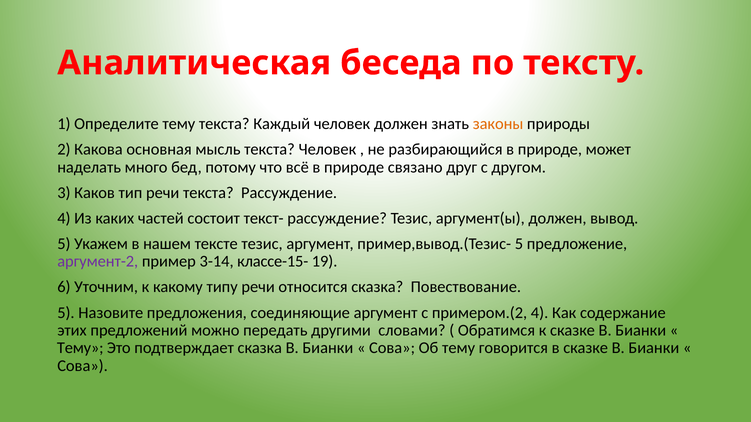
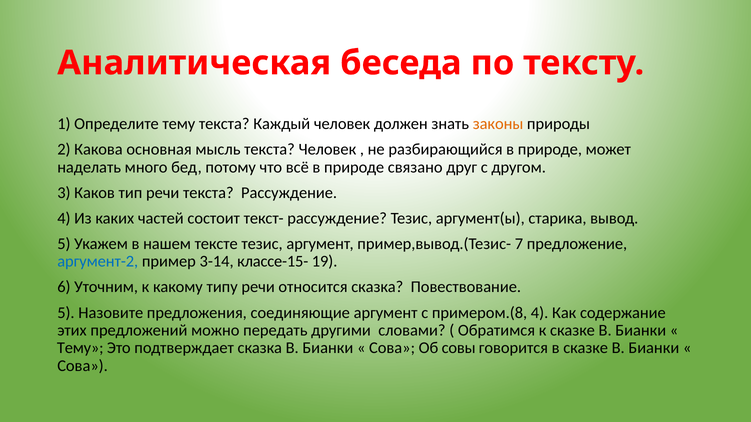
аргумент(ы должен: должен -> старика (557, 218)
пример,вывод.(Тезис- 5: 5 -> 7 (519, 244)
аргумент-2 colour: purple -> blue (98, 262)
примером.(2: примером.(2 -> примером.(8 (480, 313)
Об тему: тему -> совы (459, 348)
